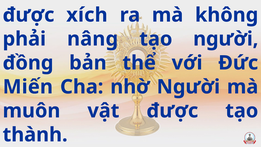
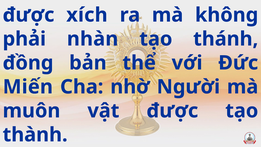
nâng: nâng -> nhàn (93, 39)
tạo người: người -> thánh (226, 39)
